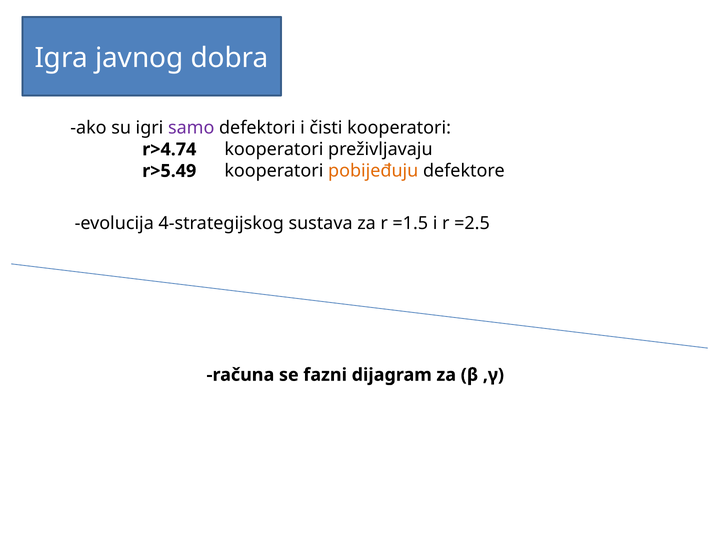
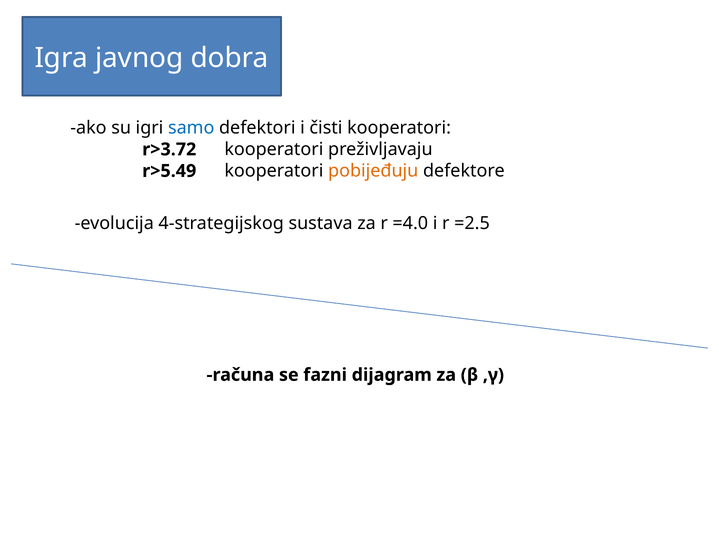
samo colour: purple -> blue (191, 128)
r>4.74: r>4.74 -> r>3.72 (169, 149)
=1.5: =1.5 -> =4.0 (410, 223)
